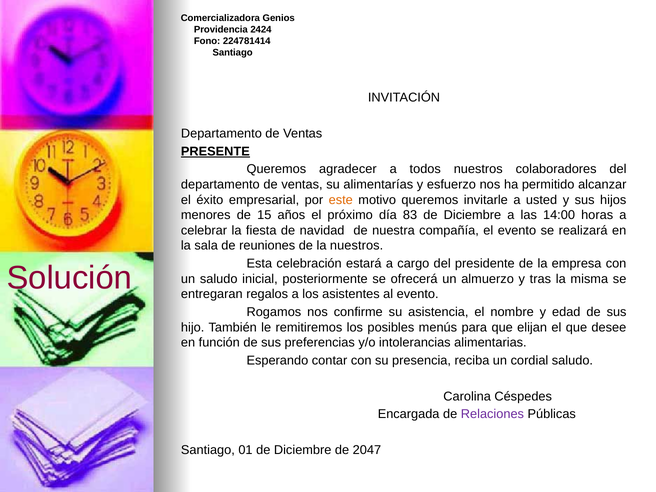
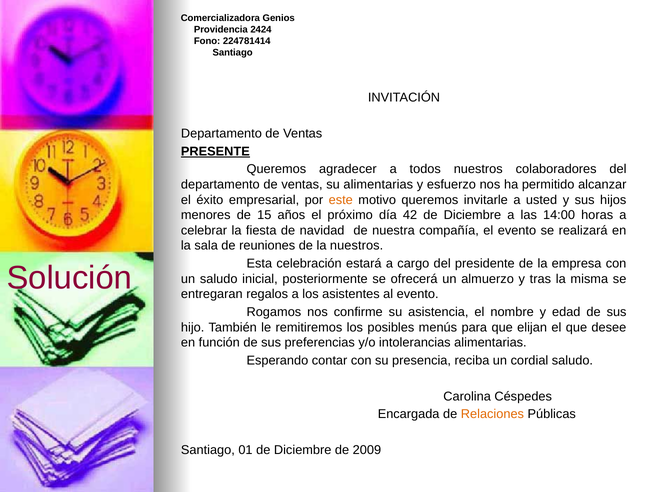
su alimentarías: alimentarías -> alimentarias (378, 184)
83: 83 -> 42 (410, 215)
Relaciones colour: purple -> orange (492, 414)
2047: 2047 -> 2009 (367, 450)
